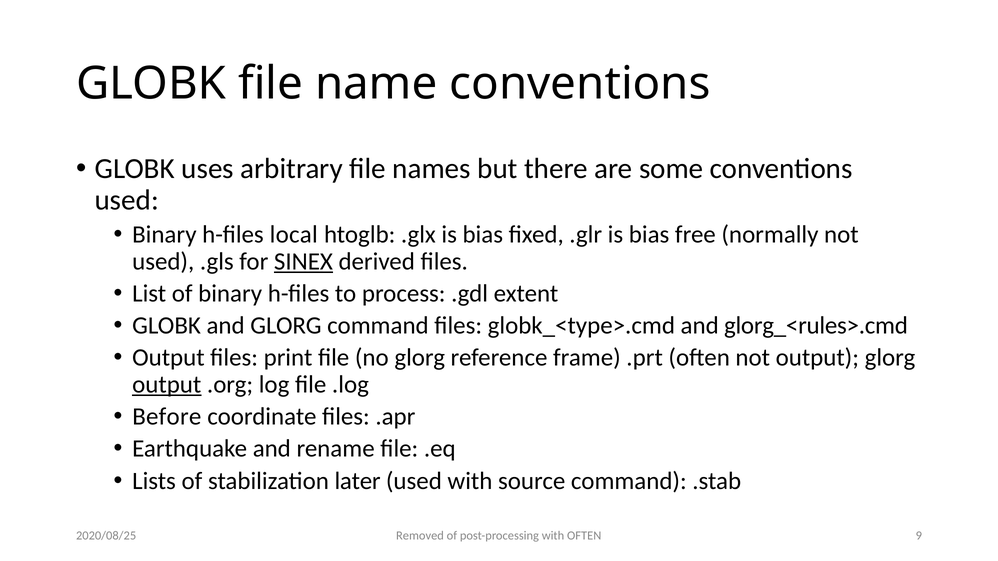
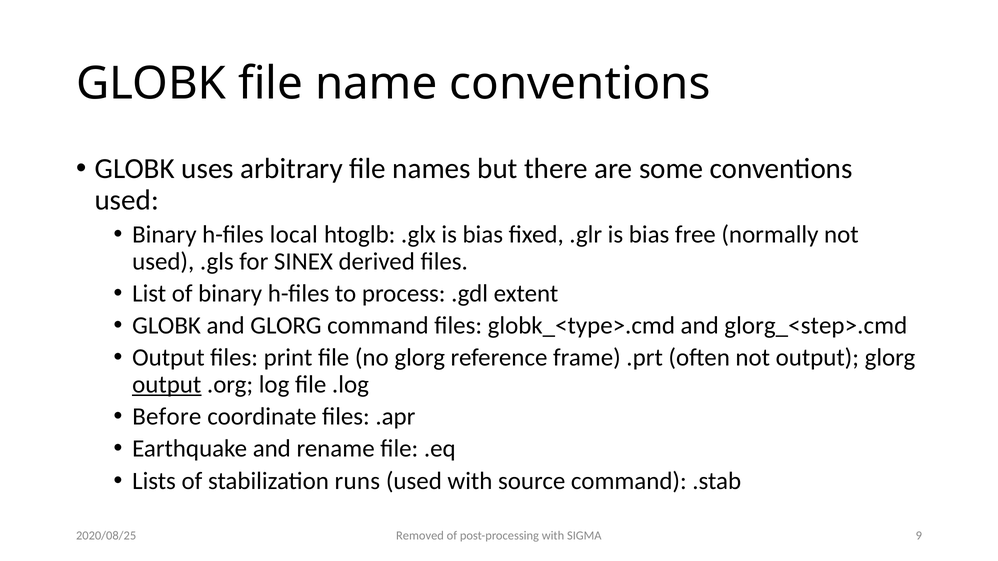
SINEX underline: present -> none (303, 262)
glorg_<rules>.cmd: glorg_<rules>.cmd -> glorg_<step>.cmd (816, 326)
later: later -> runs (357, 481)
with OFTEN: OFTEN -> SIGMA (584, 536)
